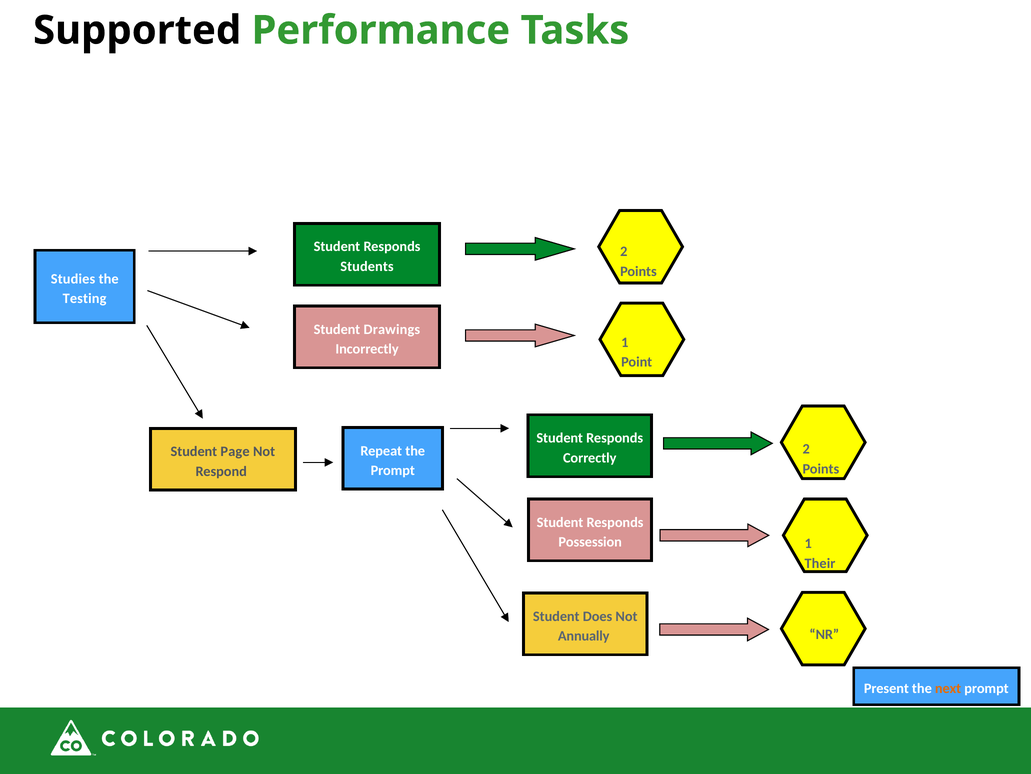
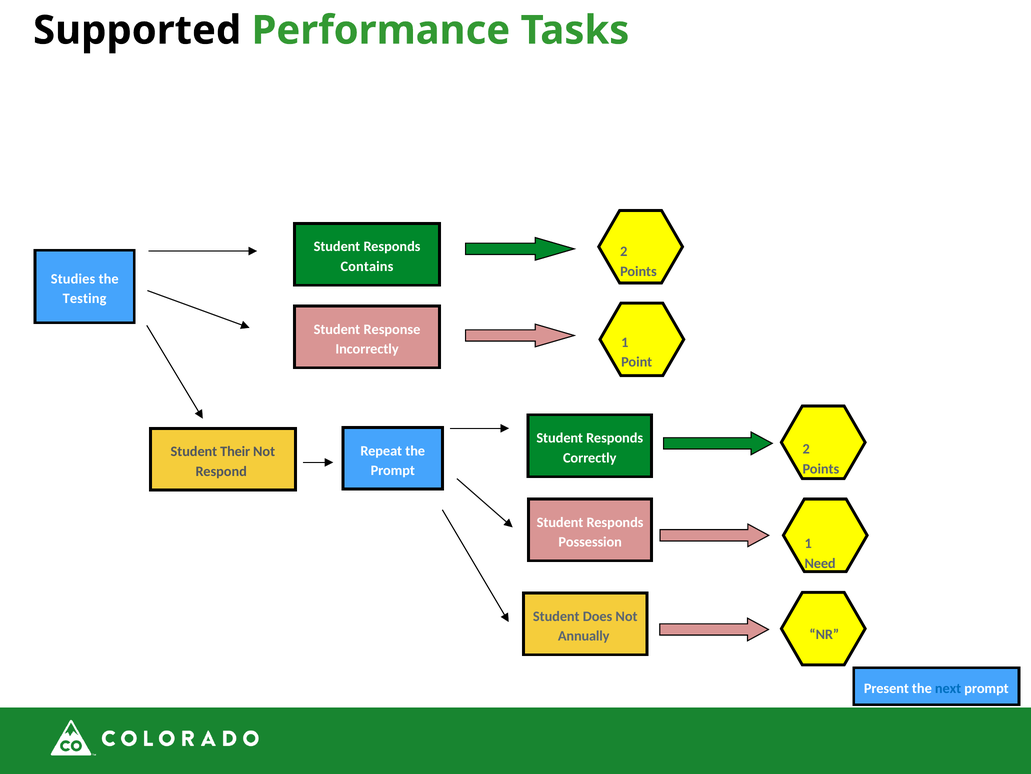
Students: Students -> Contains (367, 266)
Drawings: Drawings -> Response (392, 329)
Page: Page -> Their (235, 451)
Their: Their -> Need (820, 563)
next colour: orange -> blue (948, 688)
